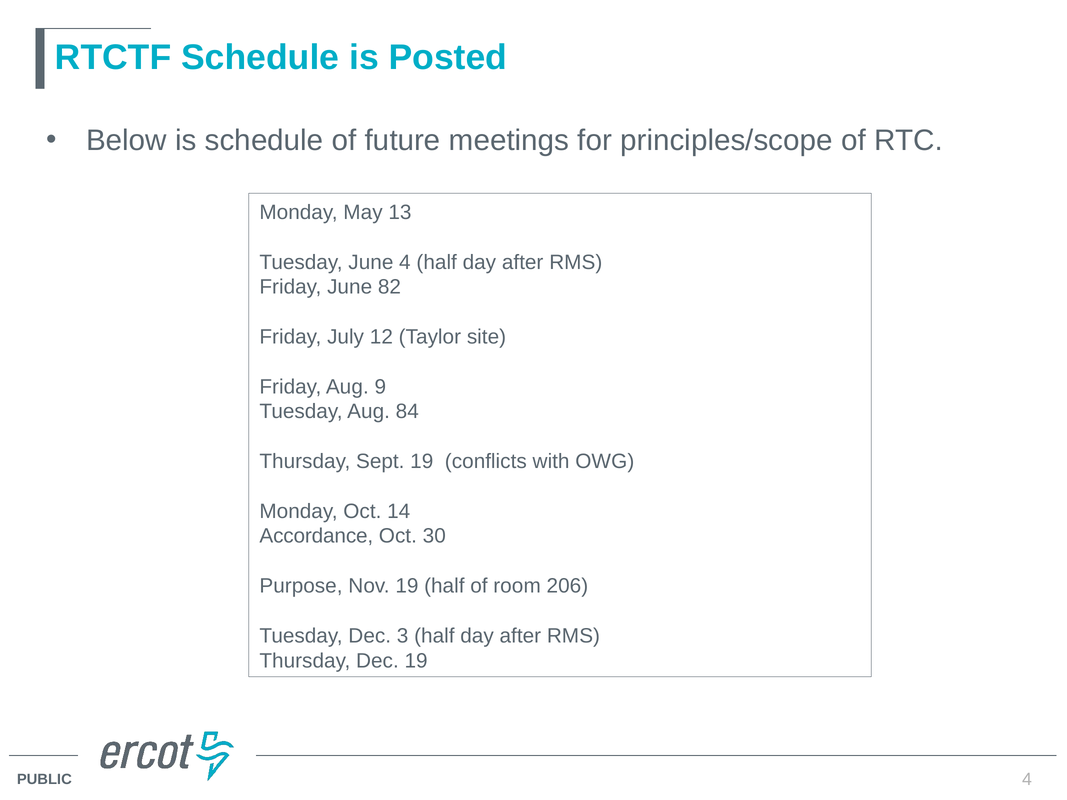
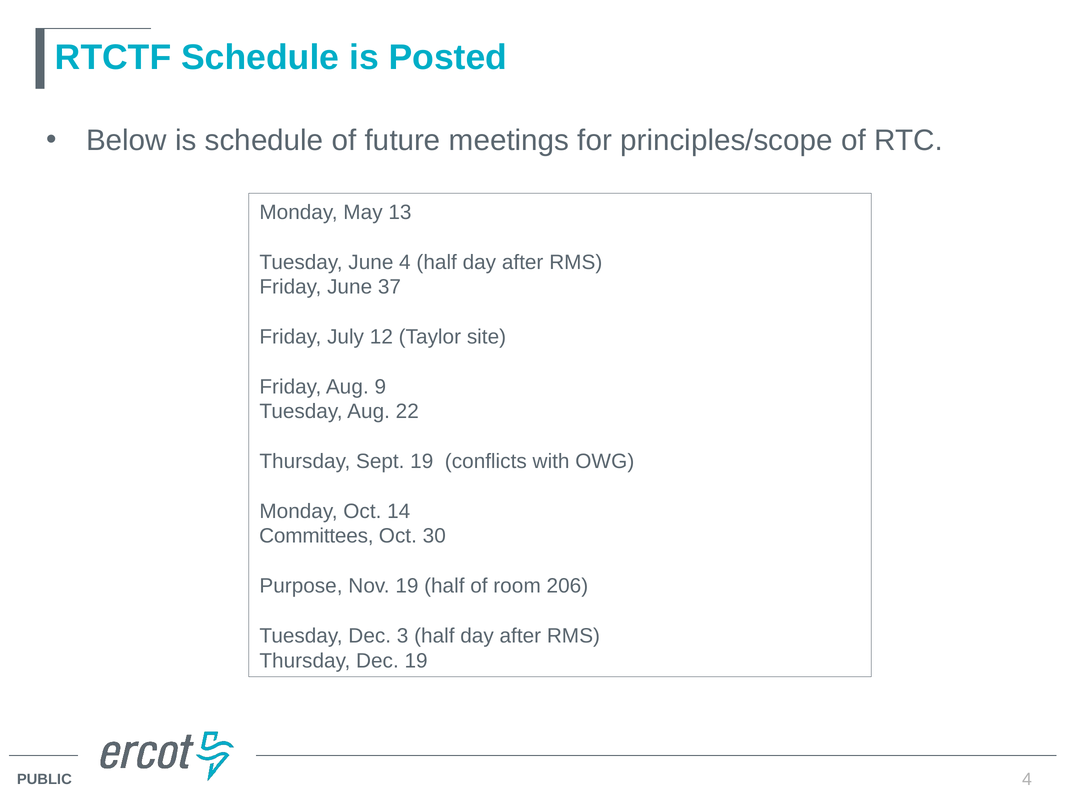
82: 82 -> 37 (389, 287)
84: 84 -> 22 (407, 412)
Accordance: Accordance -> Committees (316, 536)
